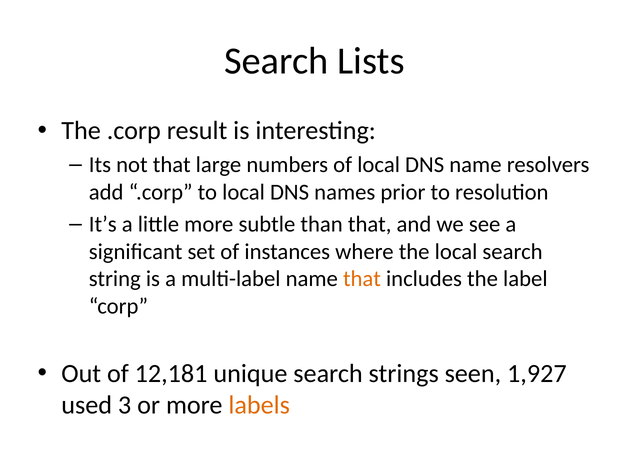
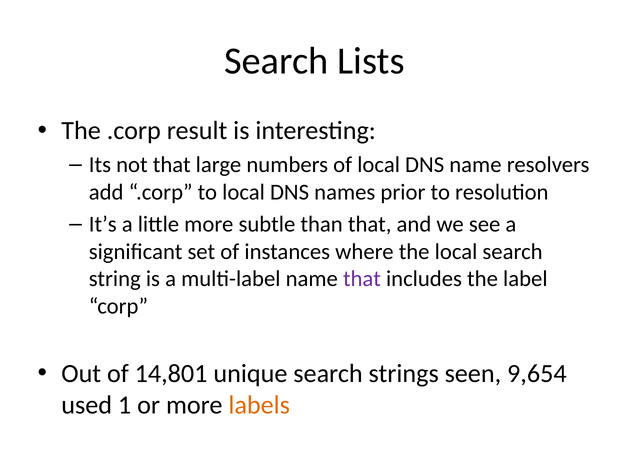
that colour: orange -> purple (362, 279)
12,181: 12,181 -> 14,801 (171, 373)
1,927: 1,927 -> 9,654 (537, 373)
3: 3 -> 1 (125, 405)
